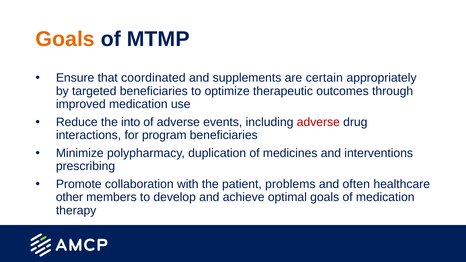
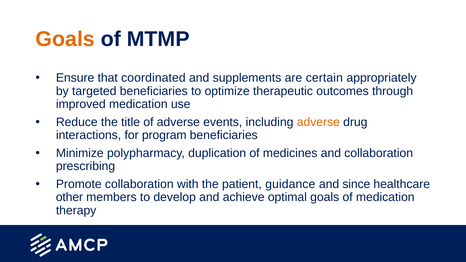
into: into -> title (131, 122)
adverse colour: red -> orange (318, 122)
and interventions: interventions -> collaboration (379, 153)
problems: problems -> guidance (290, 184)
often: often -> since (356, 184)
